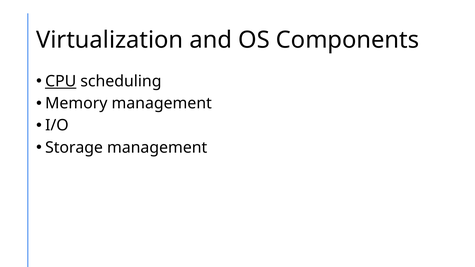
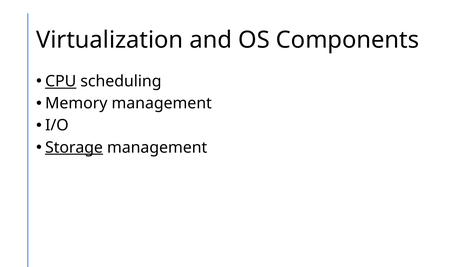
Storage underline: none -> present (74, 148)
